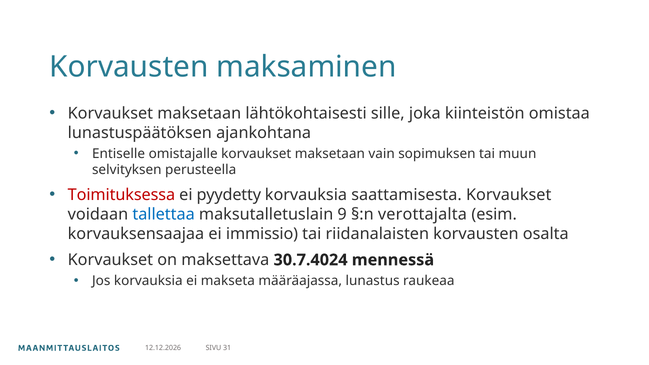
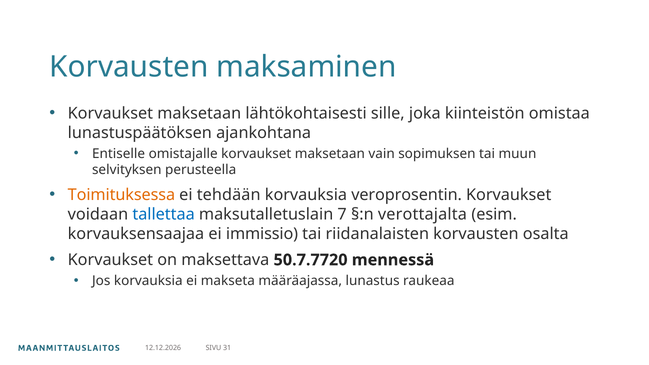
Toimituksessa colour: red -> orange (121, 195)
pyydetty: pyydetty -> tehdään (229, 195)
saattamisesta: saattamisesta -> veroprosentin (407, 195)
9: 9 -> 7 (342, 214)
30.7.4024: 30.7.4024 -> 50.7.7720 (311, 260)
